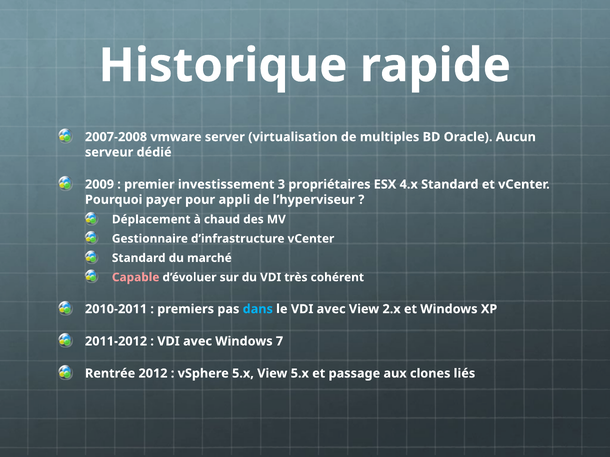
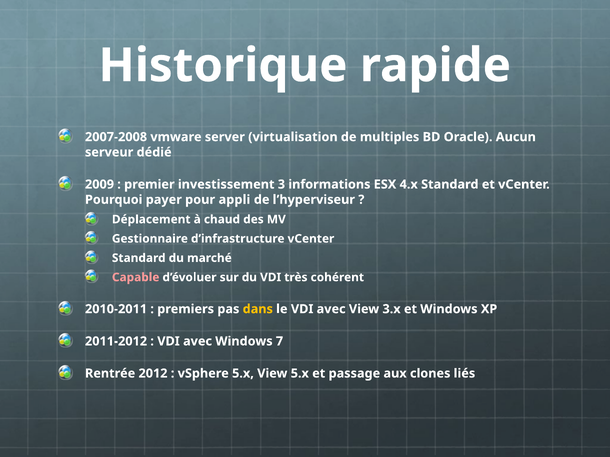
propriétaires: propriétaires -> informations (329, 185)
dans colour: light blue -> yellow (258, 309)
2.x: 2.x -> 3.x (392, 309)
